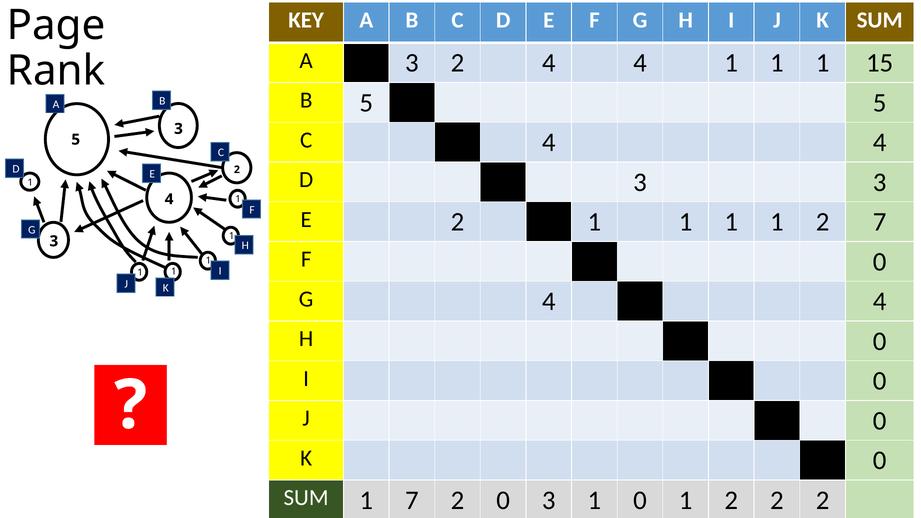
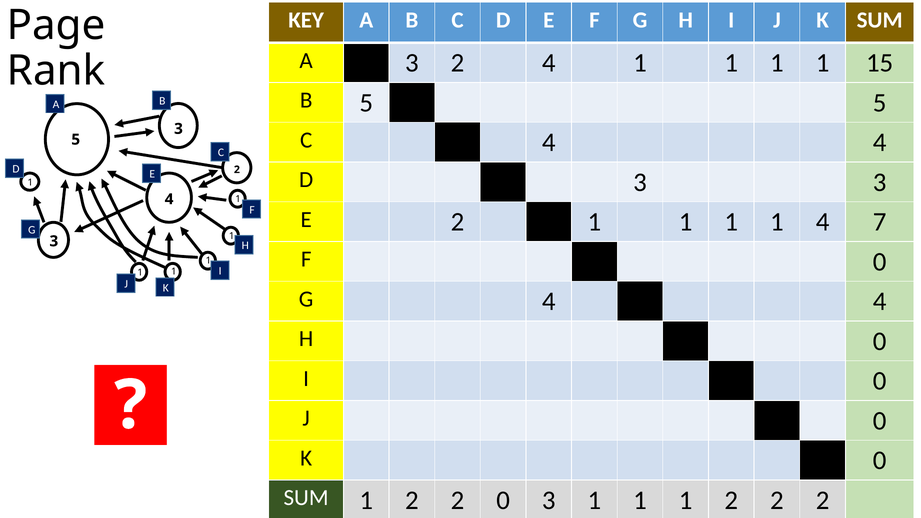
2 4 4: 4 -> 1 (640, 63)
2: 2 -> 4 (823, 222)
SUM 1 7: 7 -> 2 (412, 500)
3 1 0: 0 -> 1 (640, 500)
